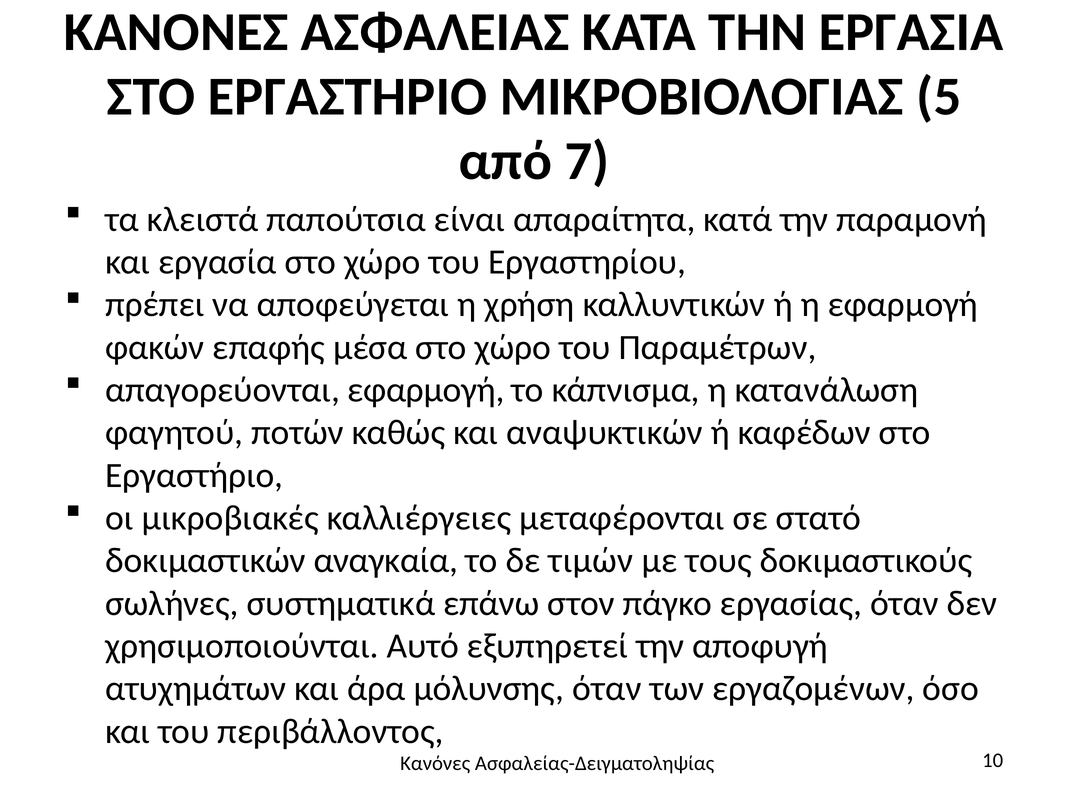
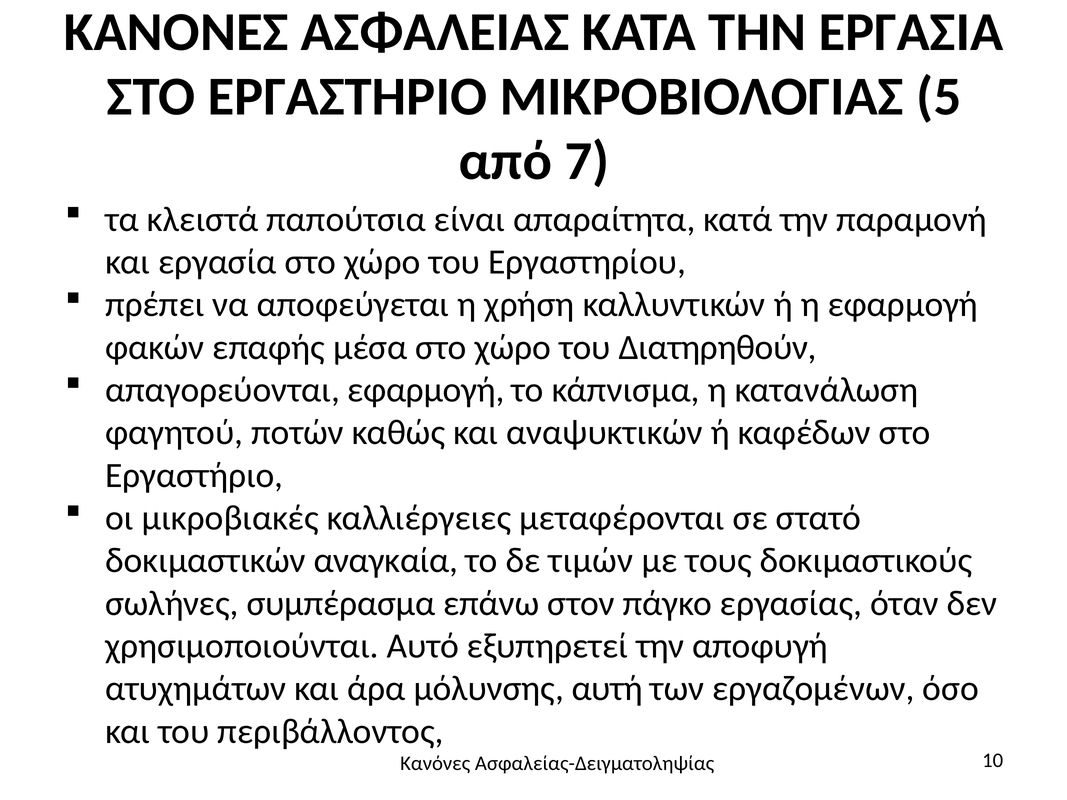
Παραμέτρων: Παραμέτρων -> Διατηρηθούν (718, 347)
συστηματικά: συστηματικά -> συμπέρασμα (341, 604)
μόλυνσης όταν: όταν -> αυτή (607, 689)
